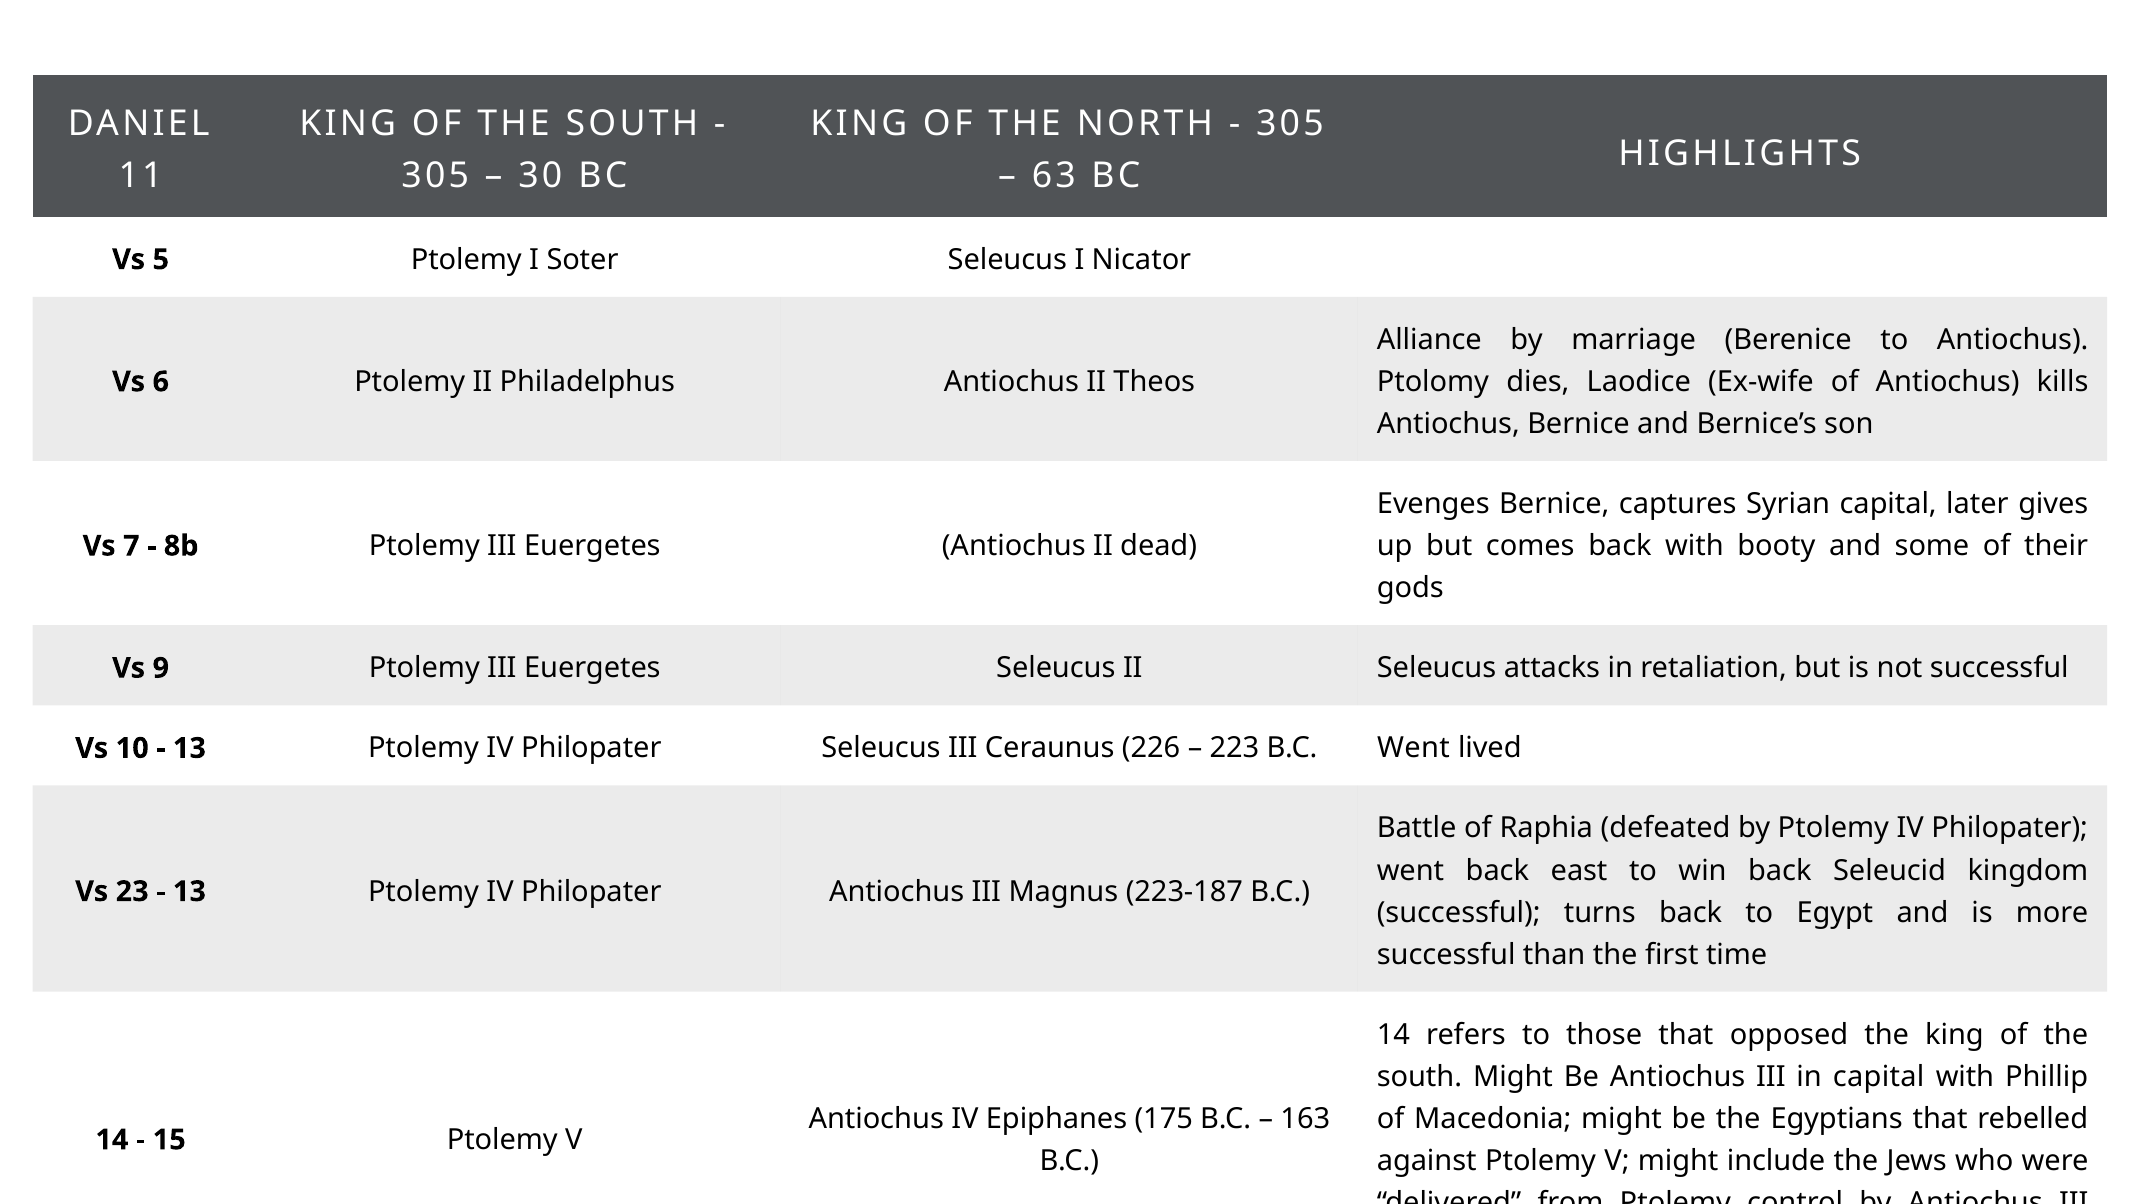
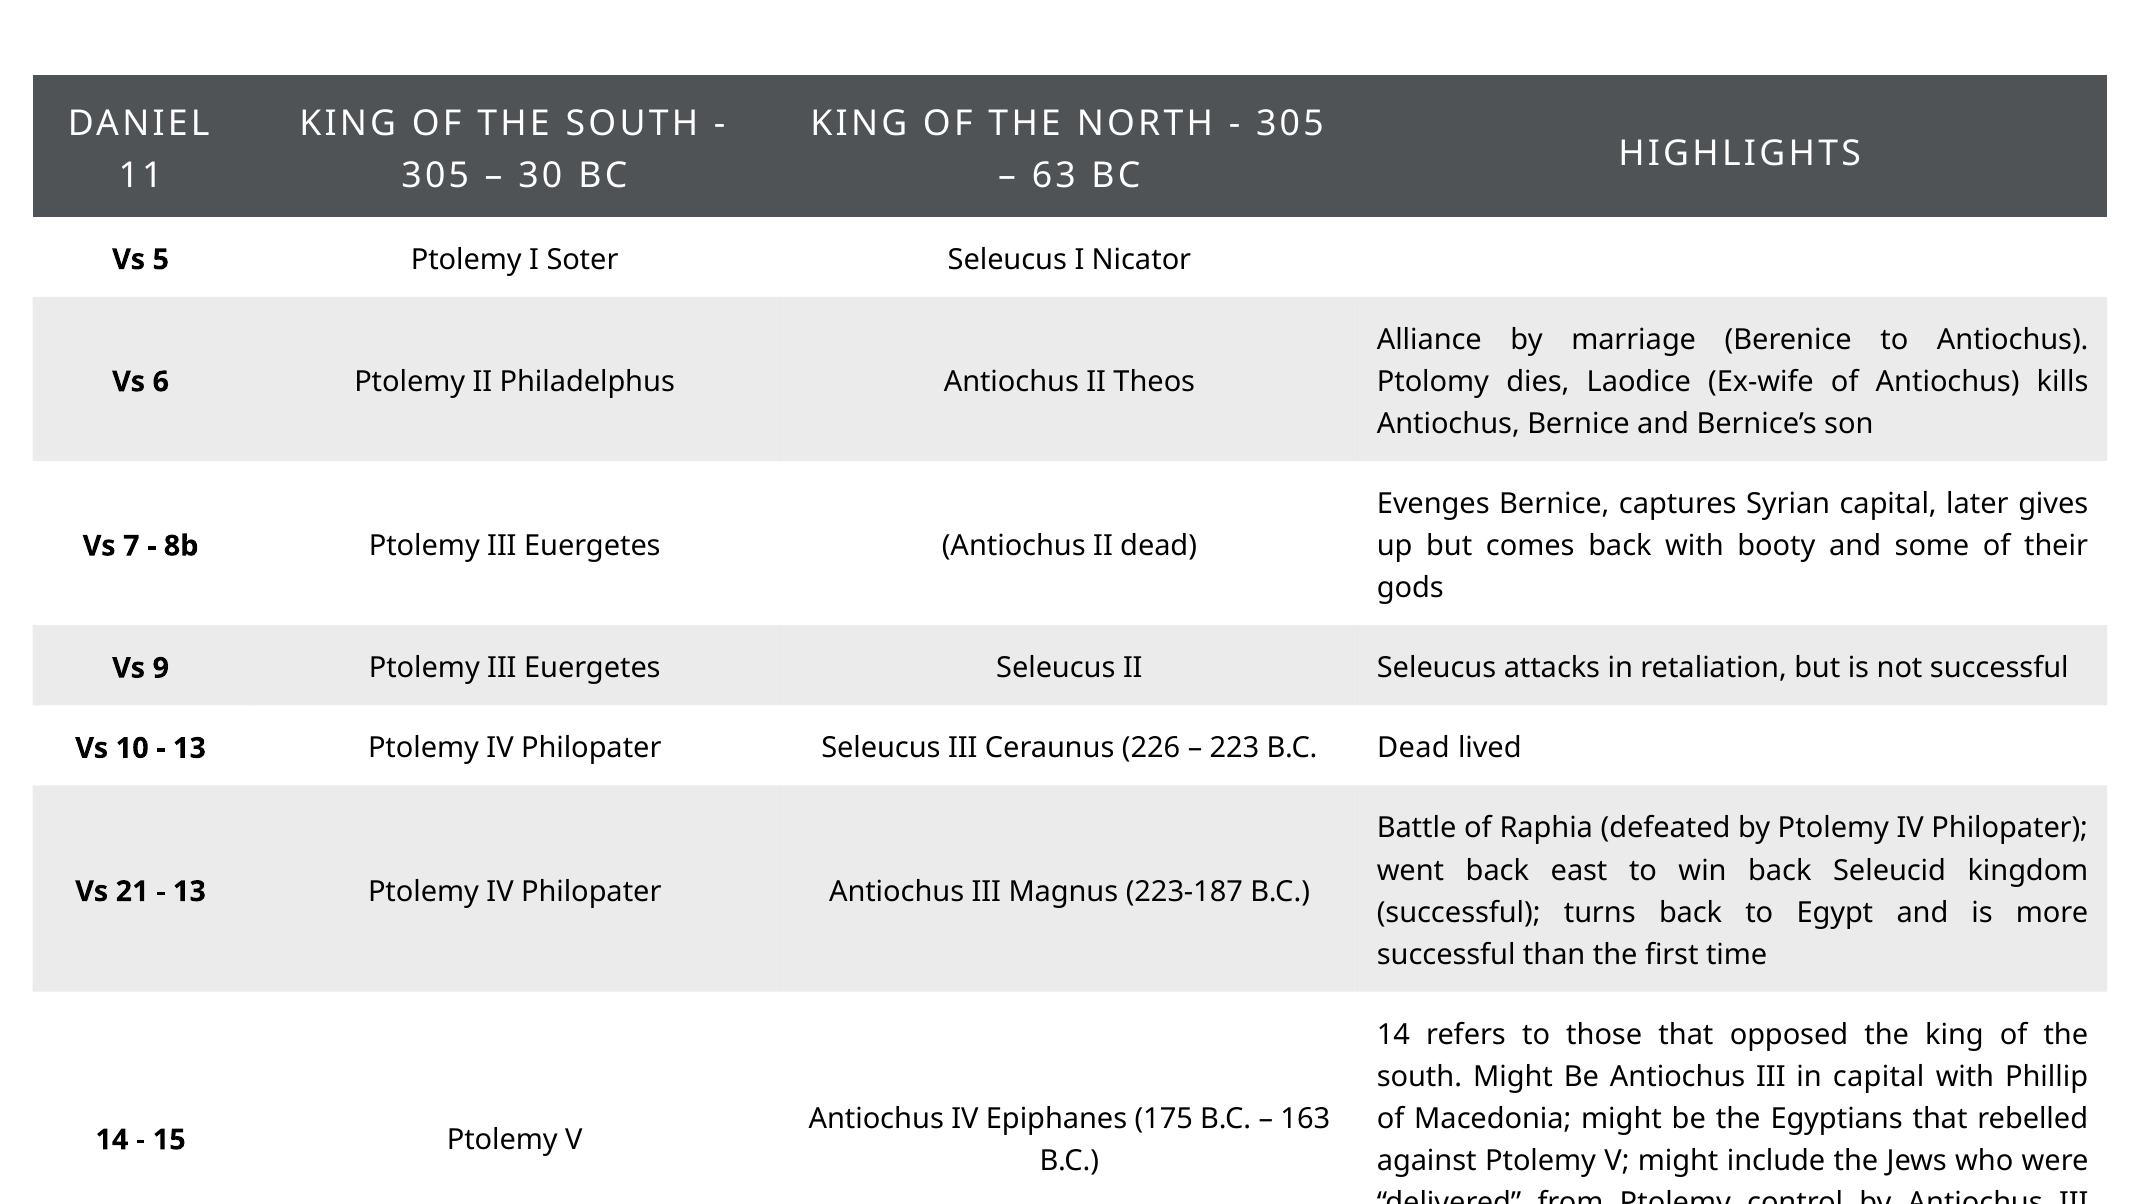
B.C Went: Went -> Dead (1413, 748)
23: 23 -> 21 (132, 891)
